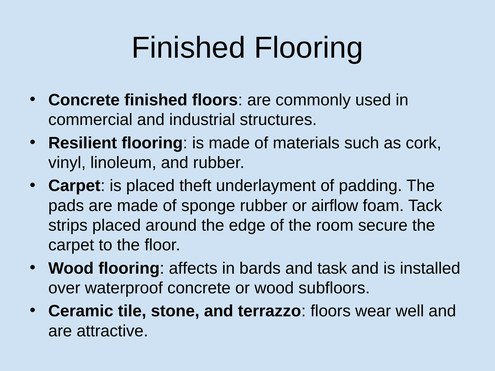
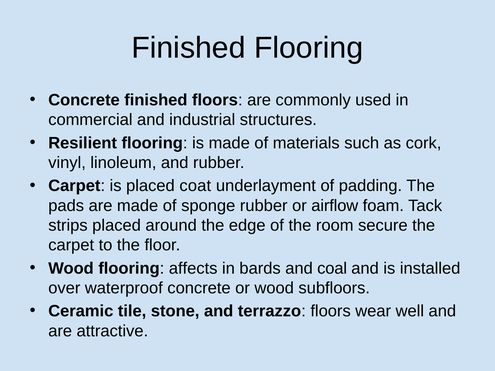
theft: theft -> coat (195, 186)
task: task -> coal (332, 268)
